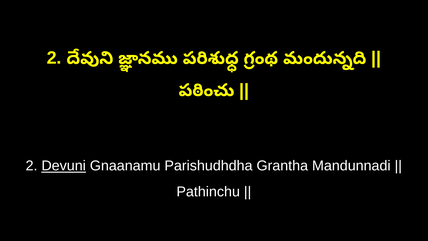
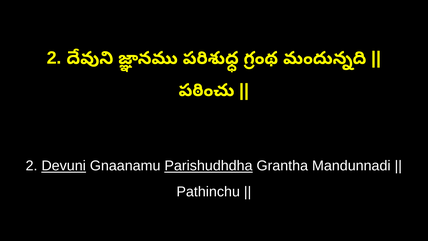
Parishudhdha underline: none -> present (208, 166)
